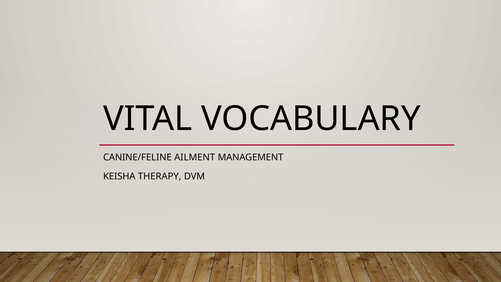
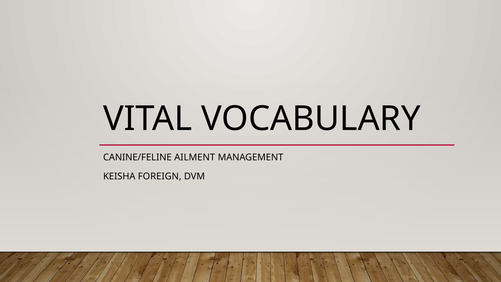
THERAPY: THERAPY -> FOREIGN (160, 176)
